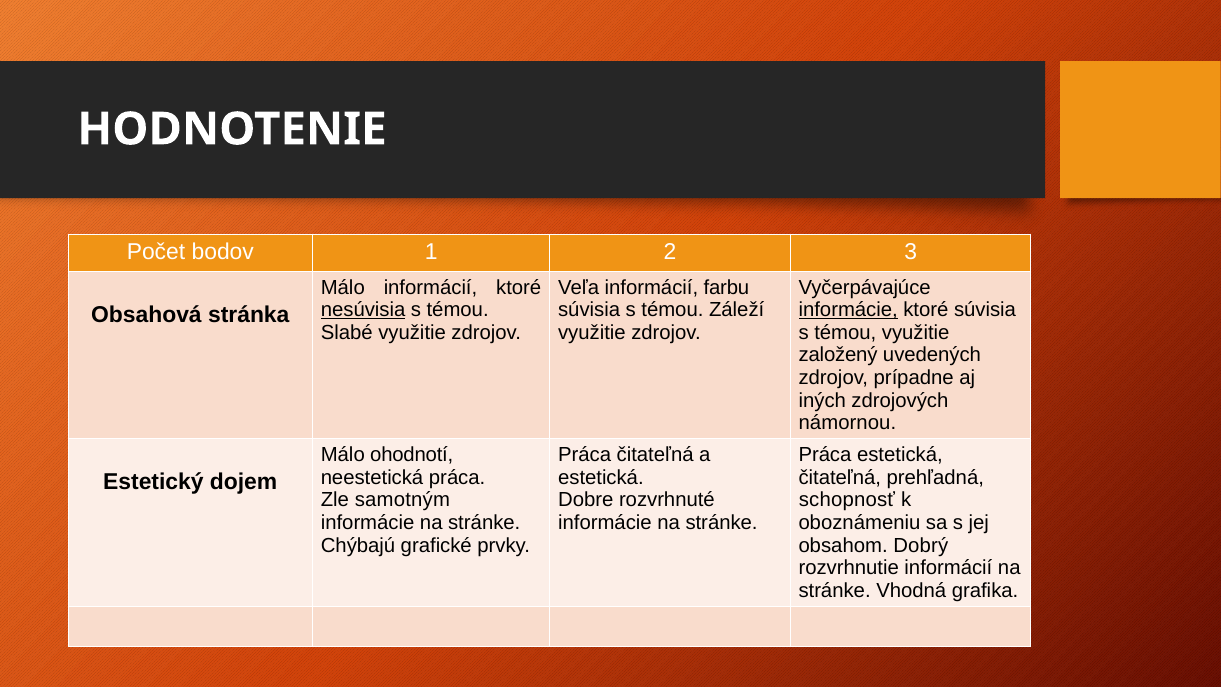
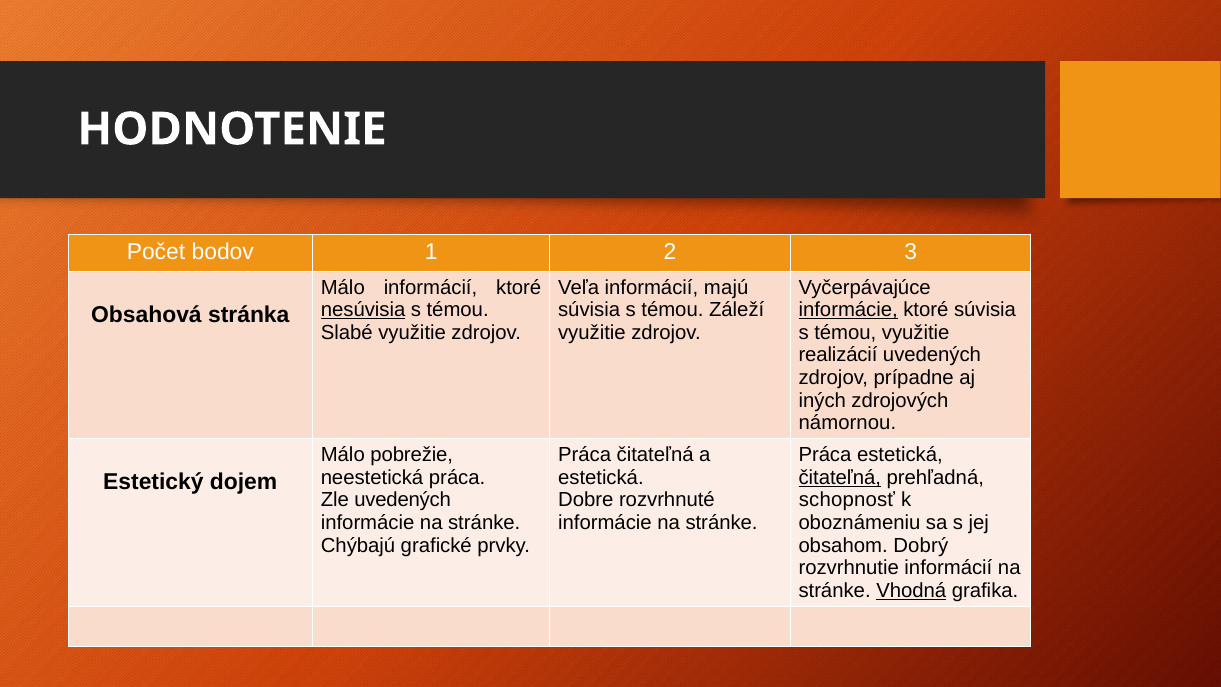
farbu: farbu -> majú (726, 287)
založený: založený -> realizácií (838, 355)
ohodnotí: ohodnotí -> pobrežie (412, 455)
čitateľná underline: none -> present (840, 477)
Zle samotným: samotným -> uvedených (403, 500)
Vhodná underline: none -> present (911, 590)
